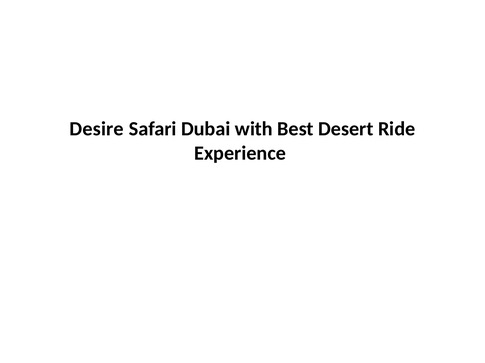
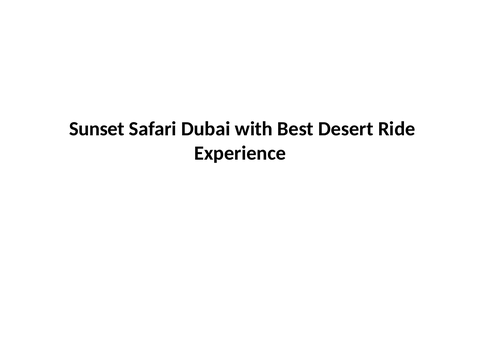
Desire: Desire -> Sunset (97, 129)
